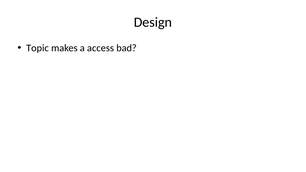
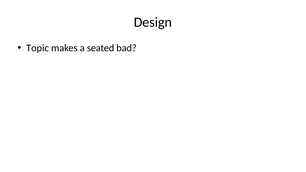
access: access -> seated (101, 48)
